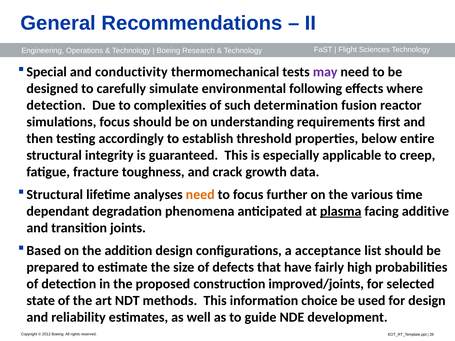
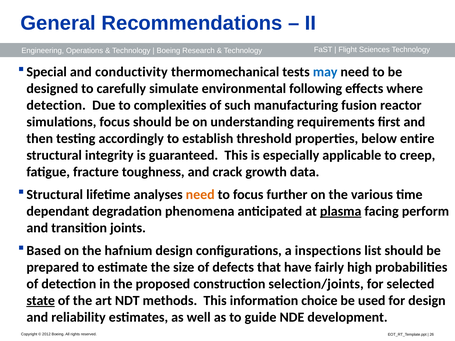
may colour: purple -> blue (325, 72)
determination: determination -> manufacturing (296, 105)
additive: additive -> perform (425, 211)
addition: addition -> hafnium (128, 251)
acceptance: acceptance -> inspections (328, 251)
improved/joints: improved/joints -> selection/joints (316, 284)
state underline: none -> present (41, 301)
